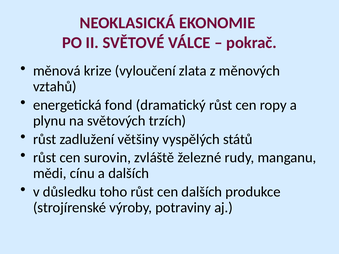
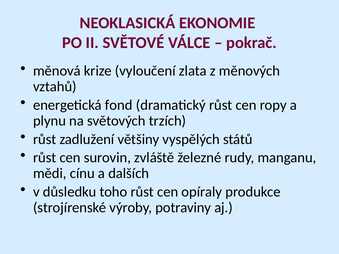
cen dalších: dalších -> opíraly (202, 192)
